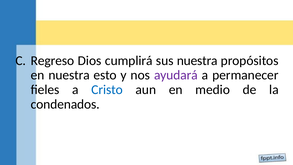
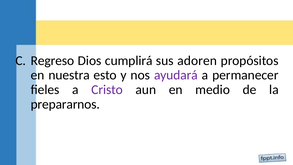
sus nuestra: nuestra -> adoren (197, 61)
Cristo colour: blue -> purple (107, 90)
condenados: condenados -> prepararnos (65, 104)
